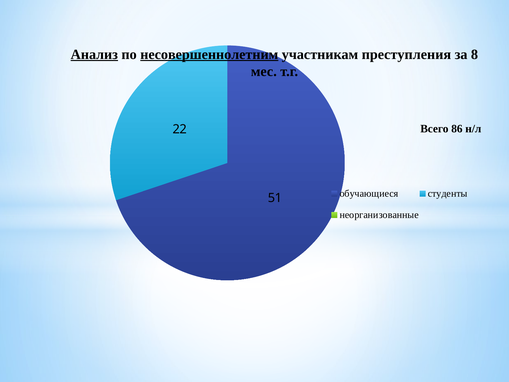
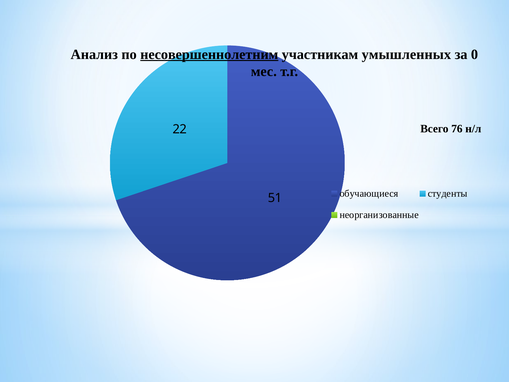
Анализ underline: present -> none (94, 54)
преступления: преступления -> умышленных (406, 54)
8: 8 -> 0 (475, 54)
86: 86 -> 76 (457, 129)
